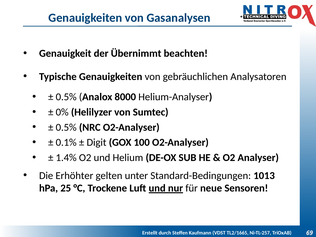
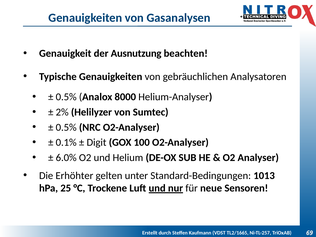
Übernimmt: Übernimmt -> Ausnutzung (136, 53)
0%: 0% -> 2% (62, 112)
1.4%: 1.4% -> 6.0% (66, 158)
